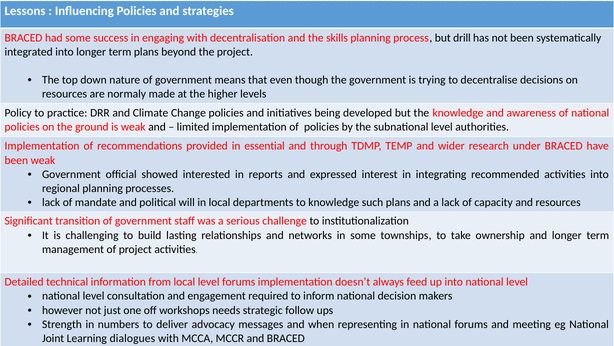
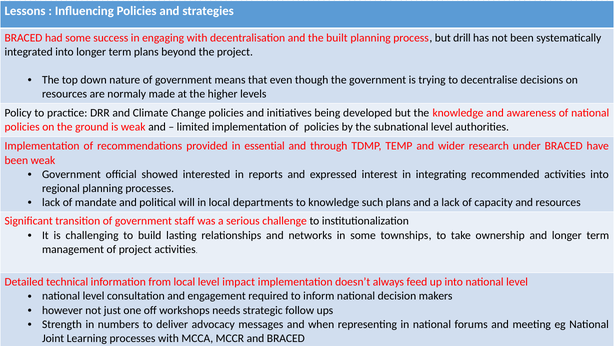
skills: skills -> built (337, 38)
level forums: forums -> impact (239, 282)
Learning dialogues: dialogues -> processes (133, 338)
